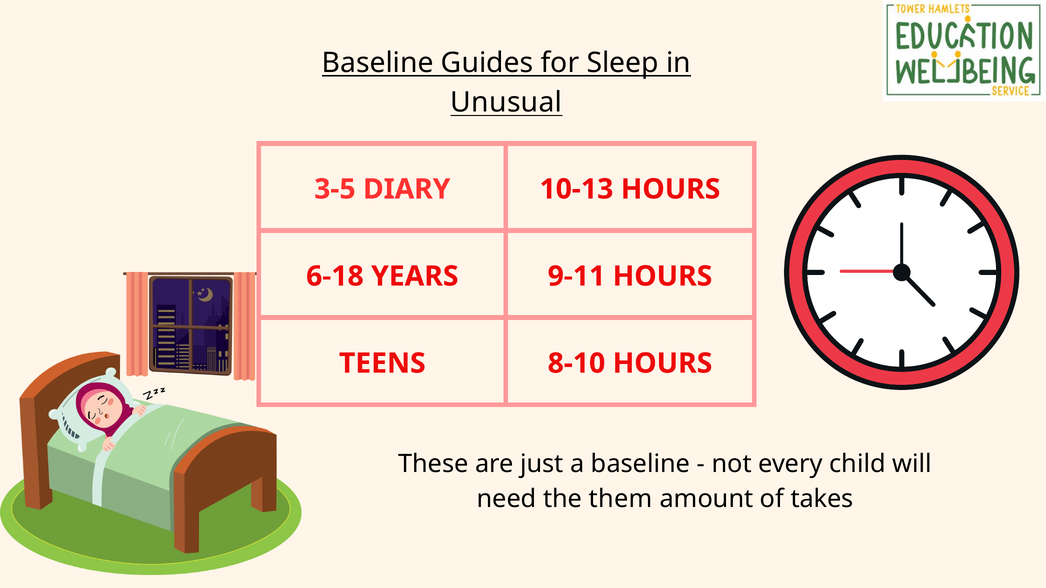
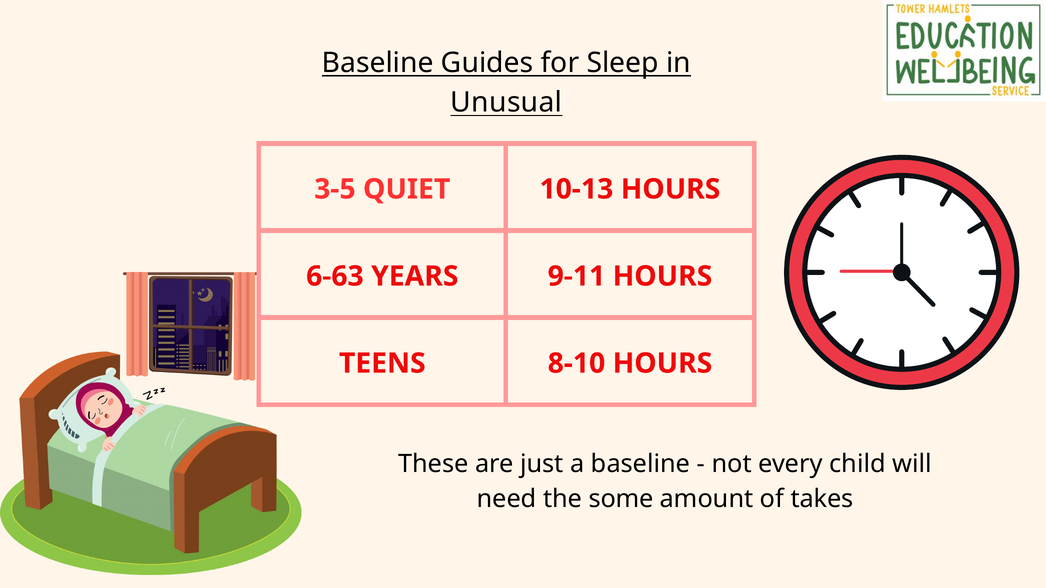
DIARY: DIARY -> QUIET (407, 189)
6-18: 6-18 -> 6-63 (335, 276)
them: them -> some (621, 499)
